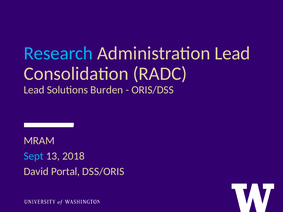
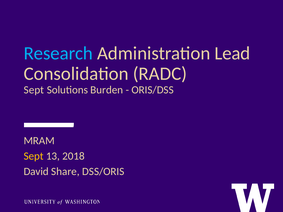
Lead: Lead -> Sept (34, 90)
Sept colour: light blue -> yellow (34, 156)
Portal: Portal -> Share (65, 172)
